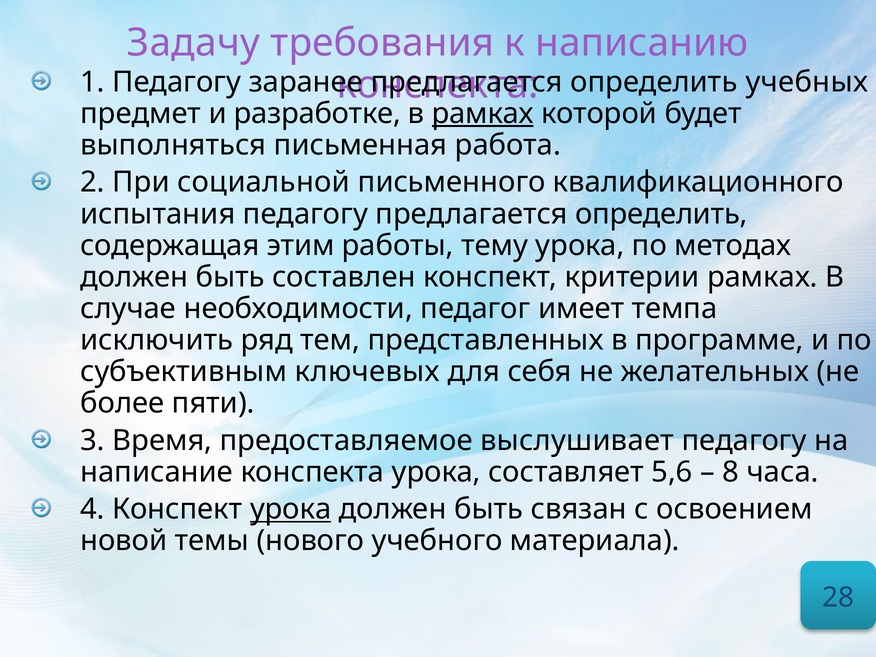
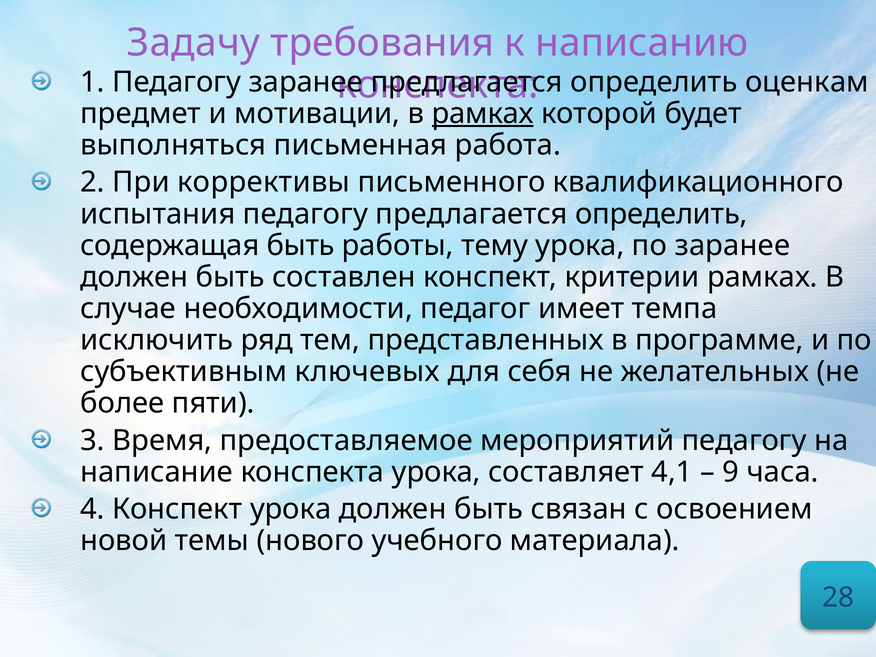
учебных: учебных -> оценкам (807, 82)
разработке: разработке -> мотивации (317, 113)
социальной: социальной -> коррективы (264, 182)
содержащая этим: этим -> быть (301, 245)
по методах: методах -> заранее (732, 245)
выслушивает: выслушивает -> мероприятий (577, 440)
5,6: 5,6 -> 4,1 (672, 472)
8: 8 -> 9 (731, 472)
урока underline: present -> none (291, 509)
